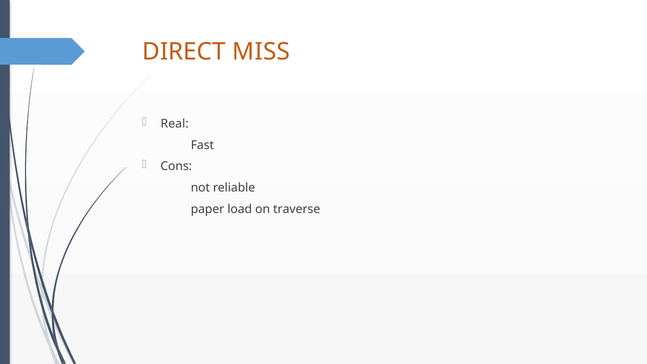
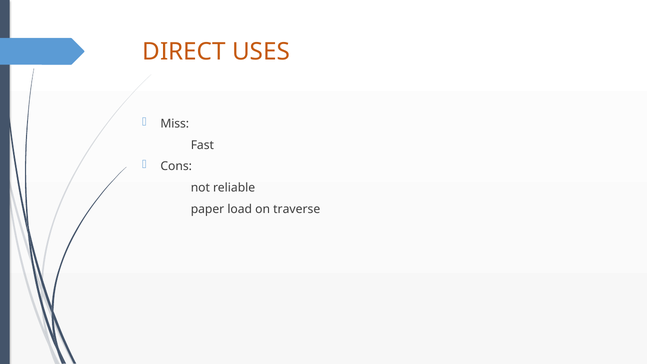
MISS: MISS -> USES (261, 52)
Real: Real -> Miss (175, 124)
